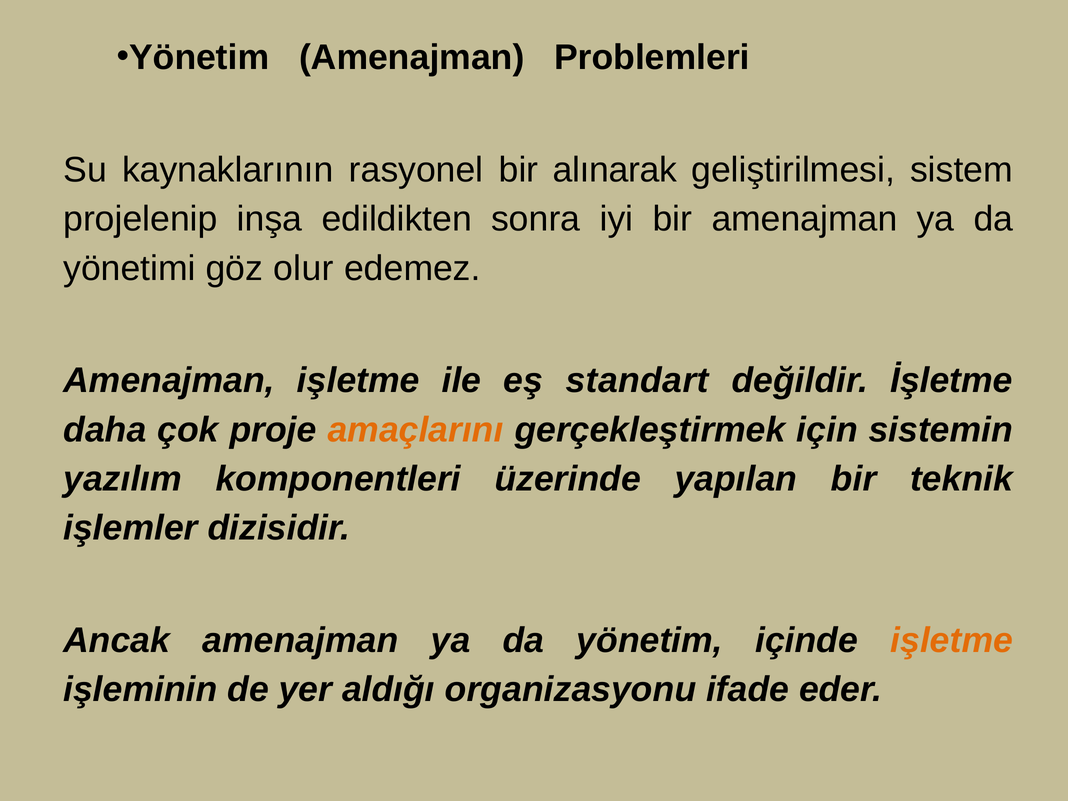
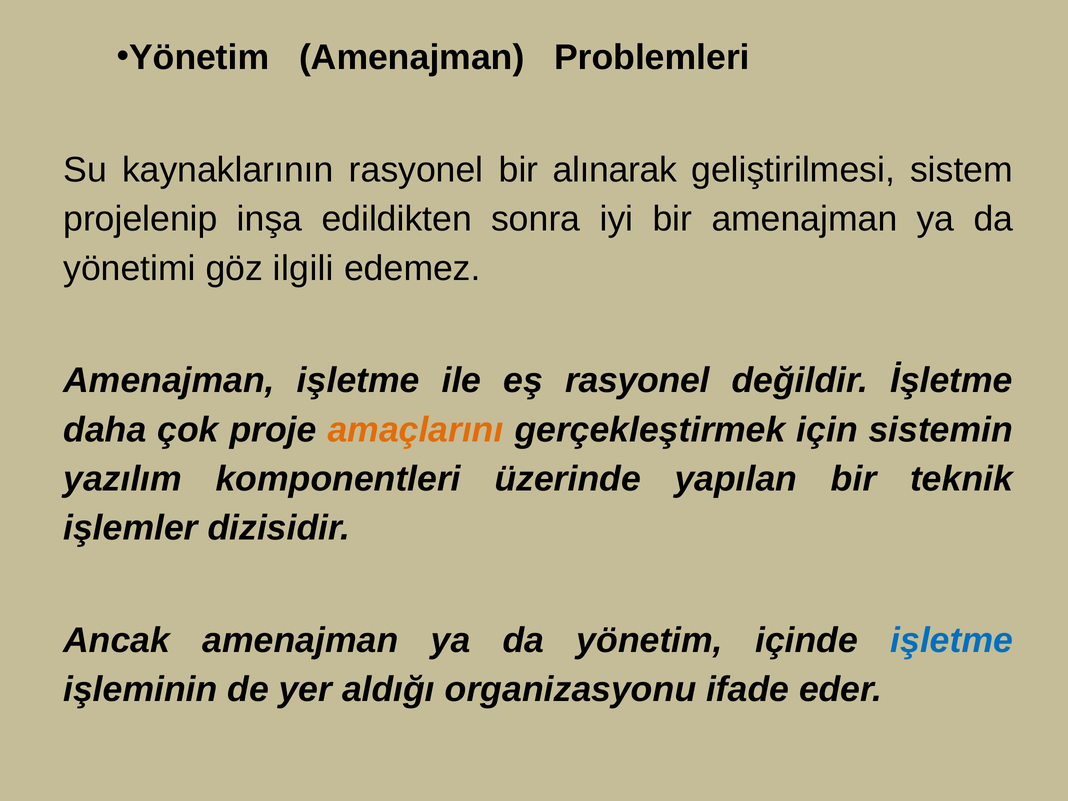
olur: olur -> ilgili (303, 268)
eş standart: standart -> rasyonel (637, 381)
işletme colour: orange -> blue (952, 640)
